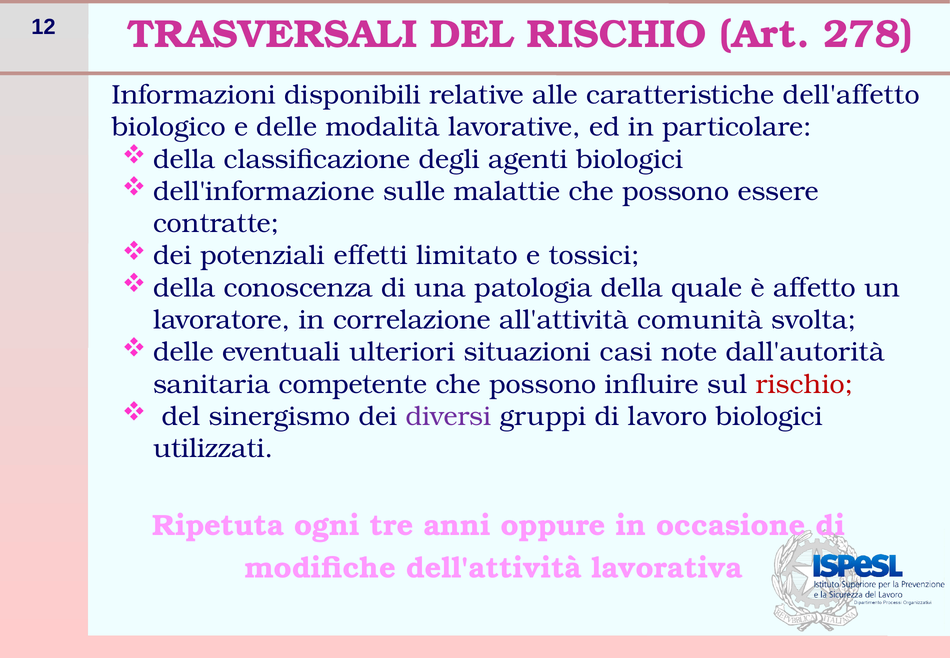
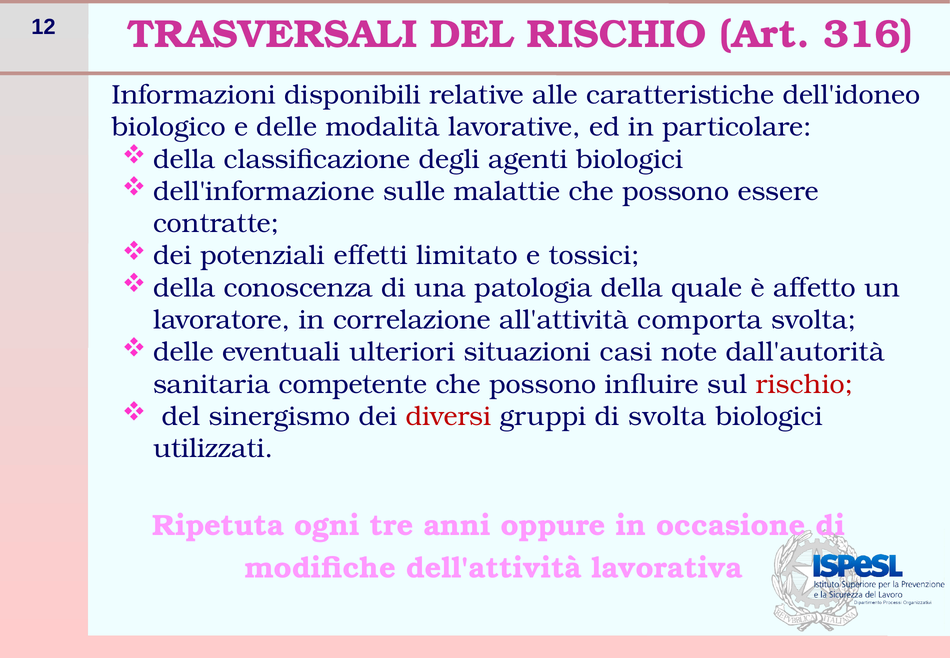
278: 278 -> 316 (868, 34)
dell'affetto: dell'affetto -> dell'idoneo (851, 95)
comunità: comunità -> comporta (700, 320)
diversi colour: purple -> red (449, 416)
di lavoro: lavoro -> svolta (667, 416)
